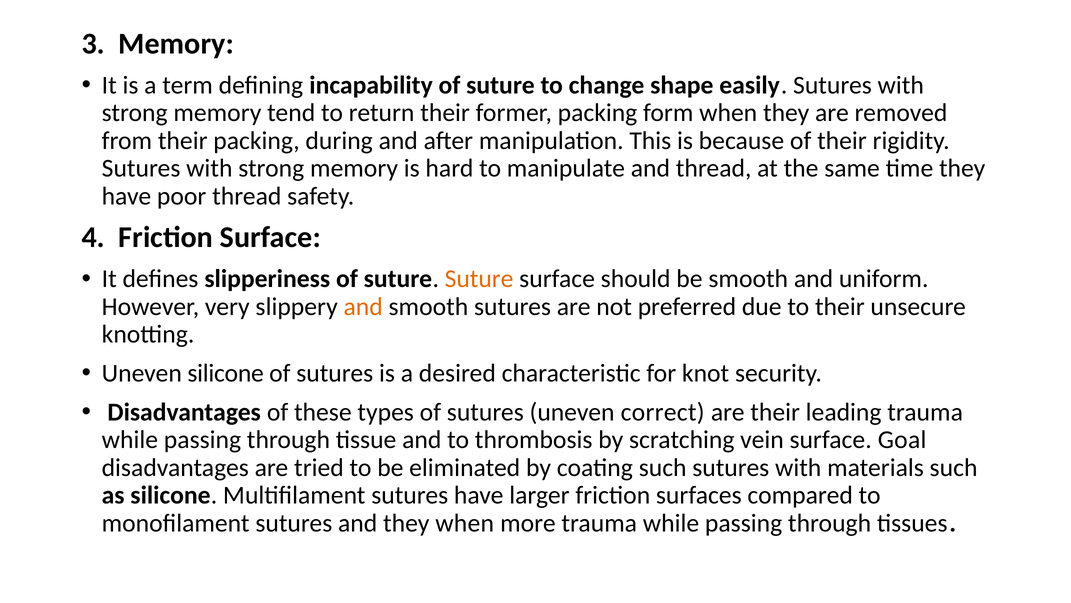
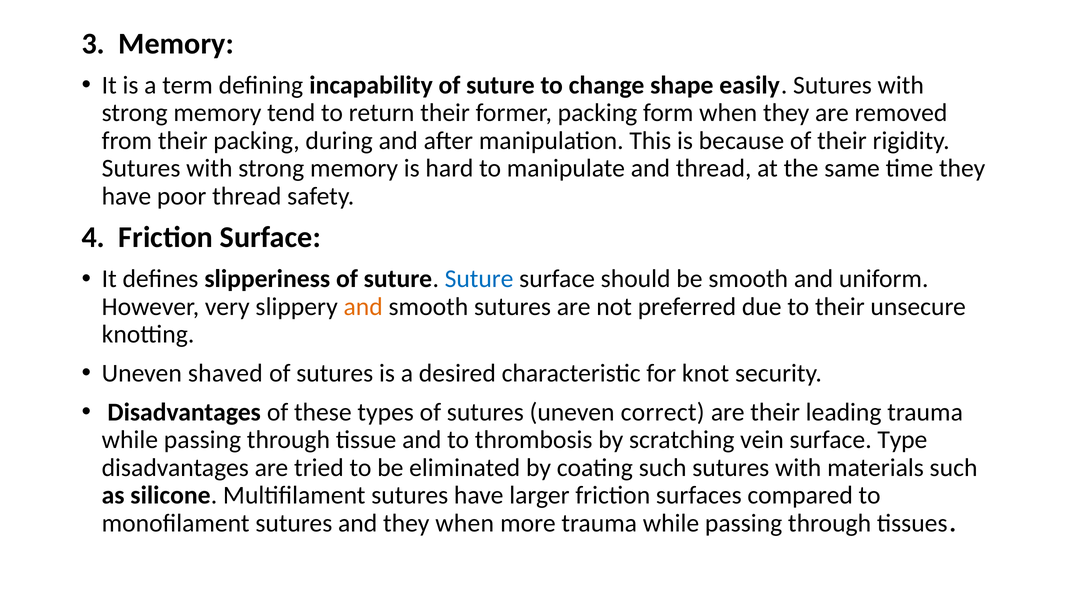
Suture colour: orange -> blue (479, 279)
Uneven silicone: silicone -> shaved (225, 373)
Goal: Goal -> Type (902, 439)
